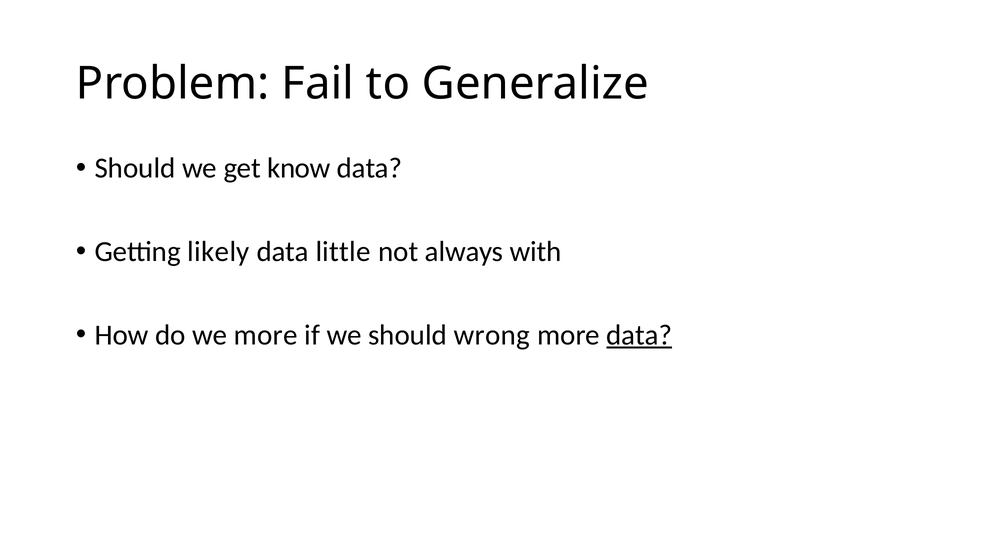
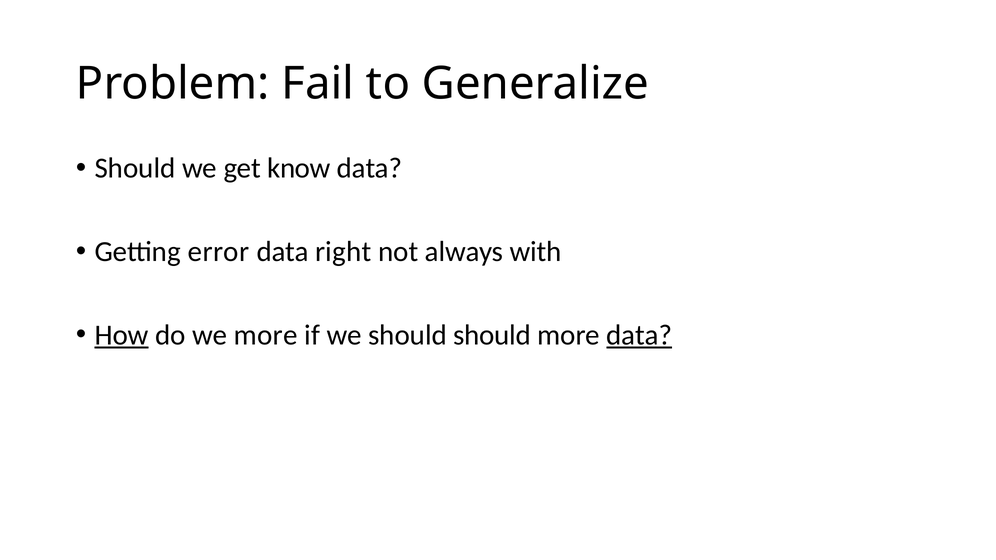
likely: likely -> error (219, 252)
little: little -> right (343, 252)
How underline: none -> present (122, 335)
should wrong: wrong -> should (492, 335)
